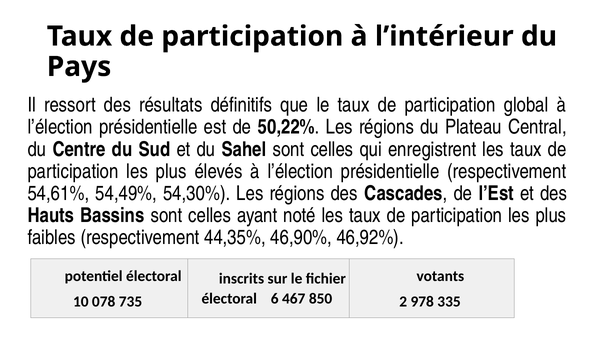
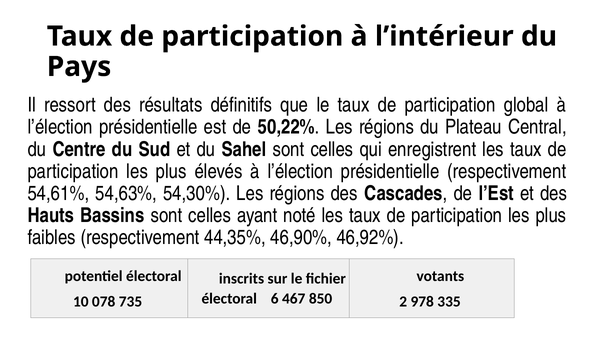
54,49%: 54,49% -> 54,63% (126, 194)
